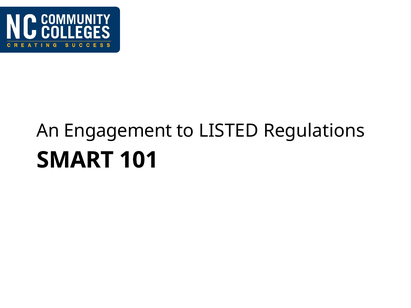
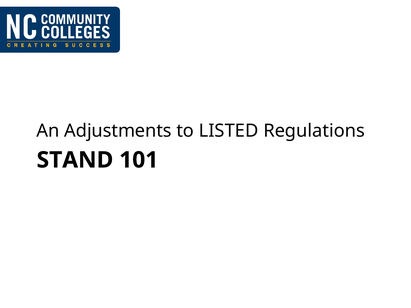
Engagement: Engagement -> Adjustments (118, 131)
SMART: SMART -> STAND (75, 160)
